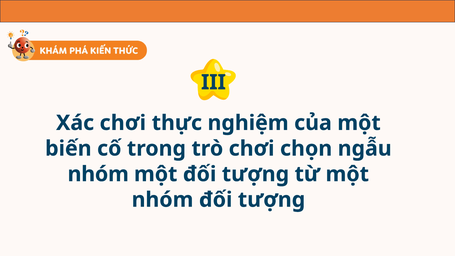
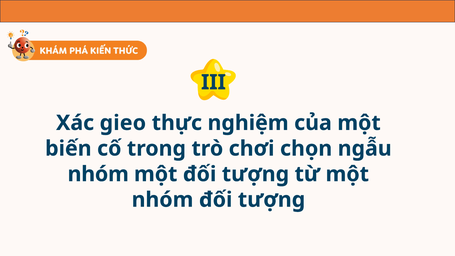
Xác chơi: chơi -> gieo (123, 123)
